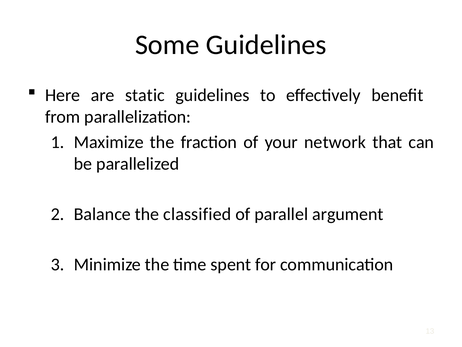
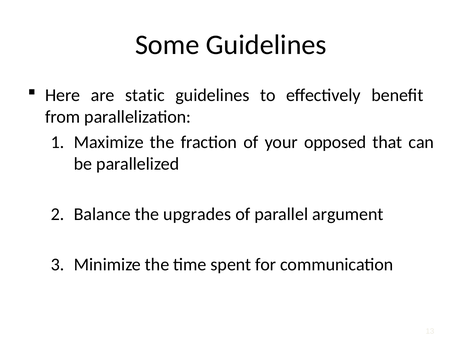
network: network -> opposed (335, 142)
classified: classified -> upgrades (197, 214)
